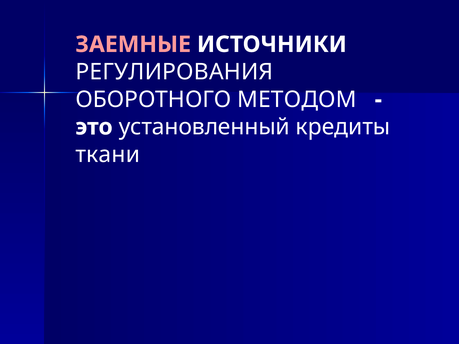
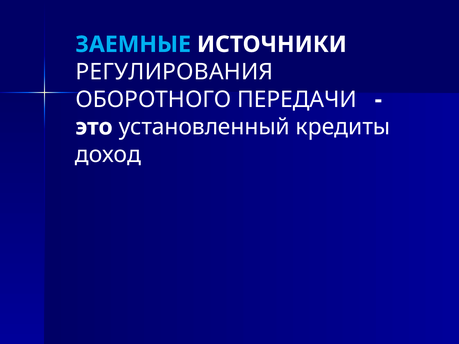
ЗАЕМНЫЕ colour: pink -> light blue (133, 44)
МЕТОДОМ: МЕТОДОМ -> ПЕРЕДАЧИ (297, 100)
ткани: ткани -> доход (108, 155)
